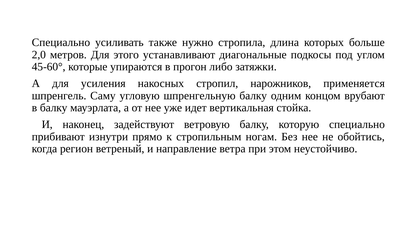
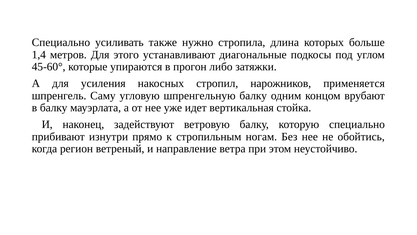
2,0: 2,0 -> 1,4 (39, 55)
